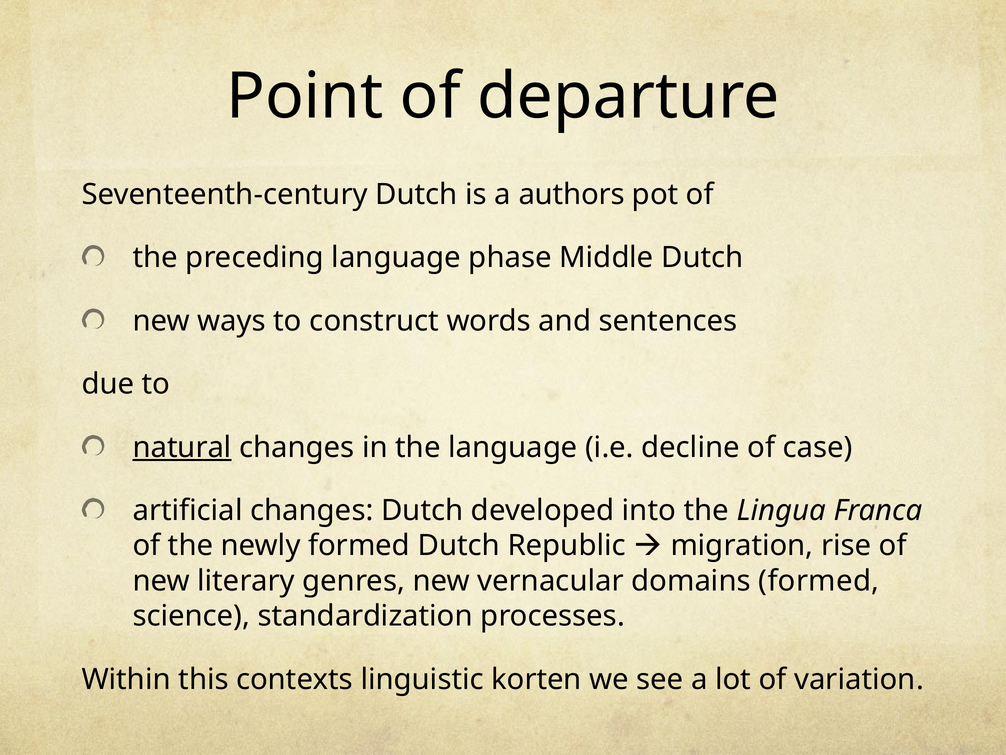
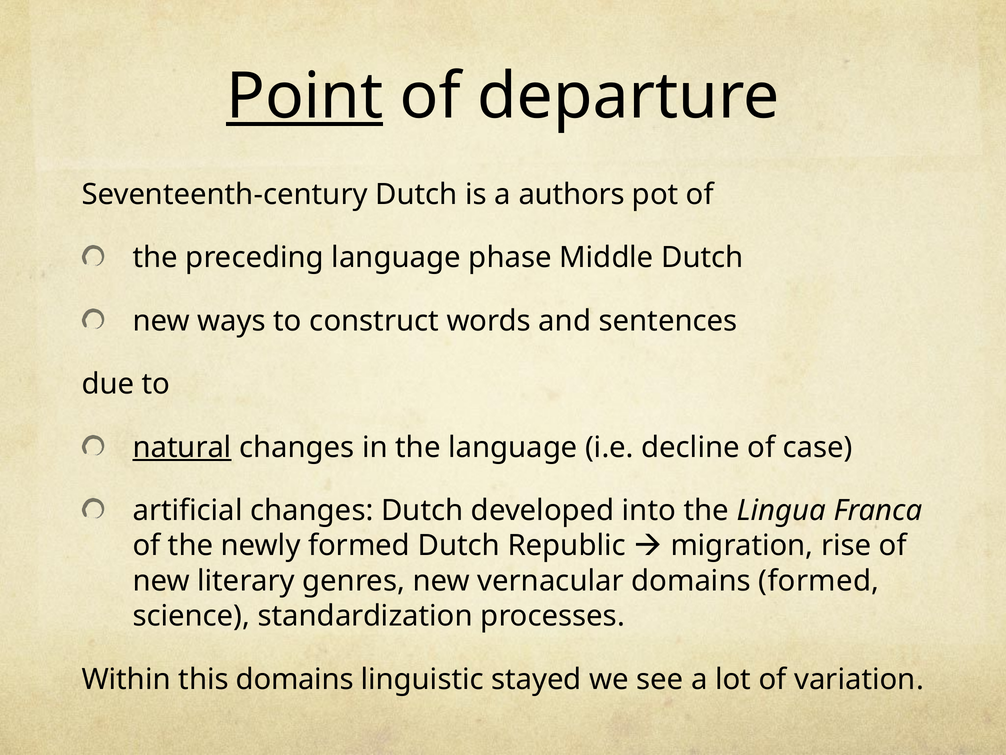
Point underline: none -> present (305, 96)
this contexts: contexts -> domains (295, 679)
korten: korten -> stayed (537, 679)
